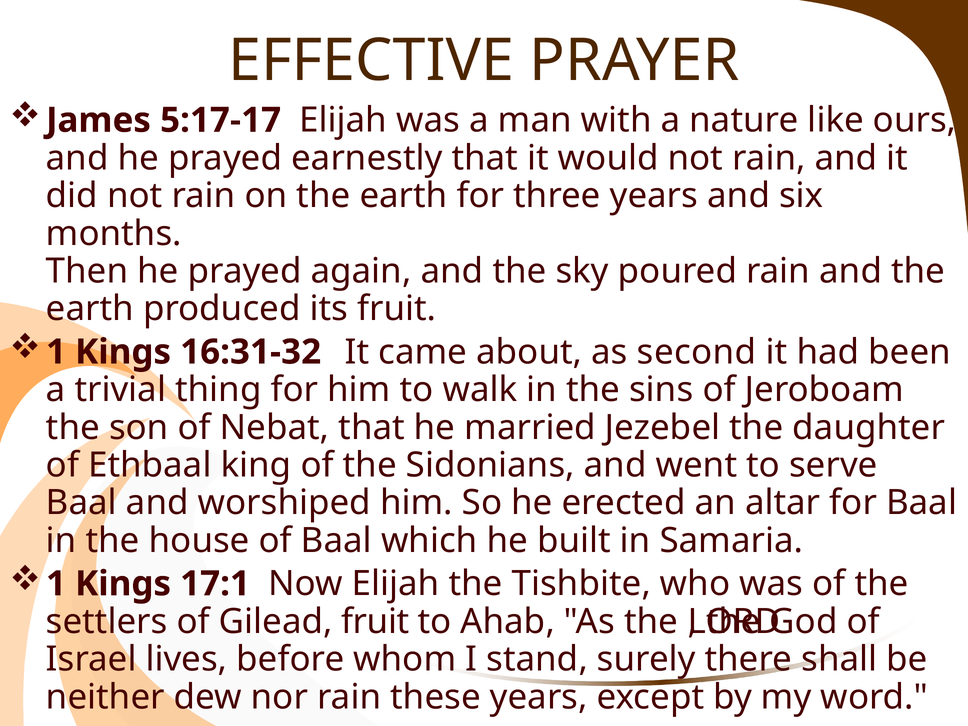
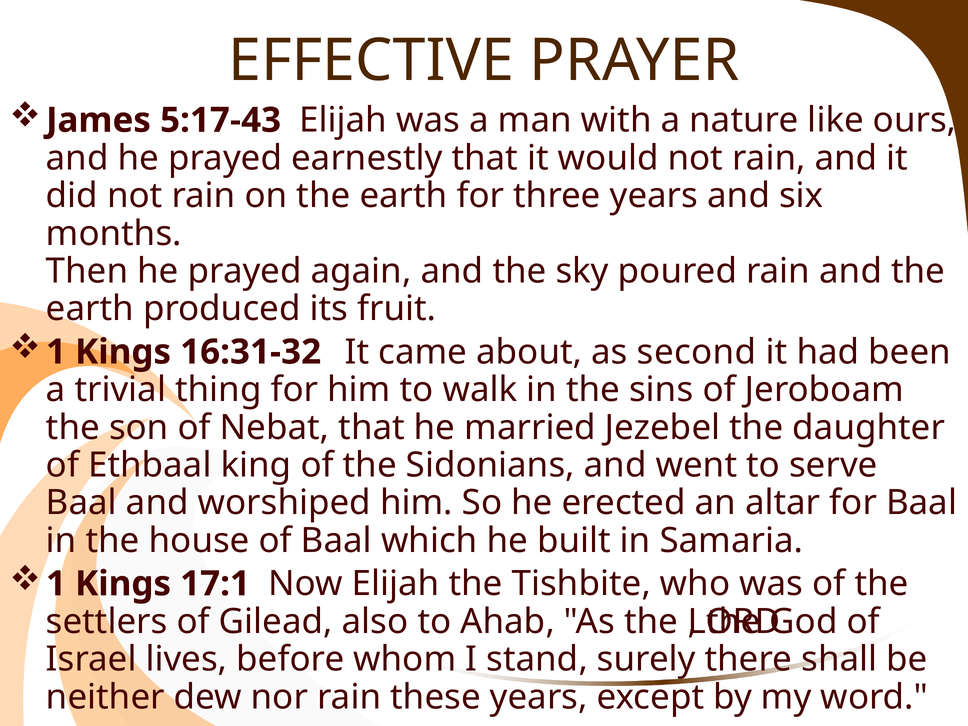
5:17-17: 5:17-17 -> 5:17-43 (221, 120)
Gilead fruit: fruit -> also (375, 622)
